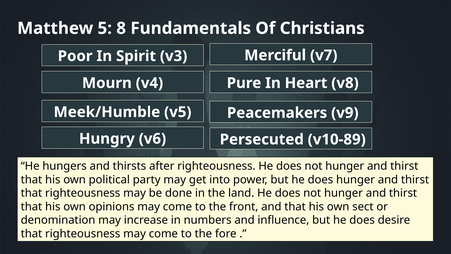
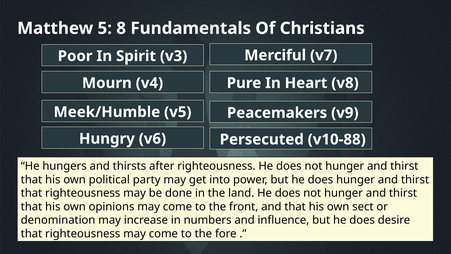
v10-89: v10-89 -> v10-88 (337, 139)
